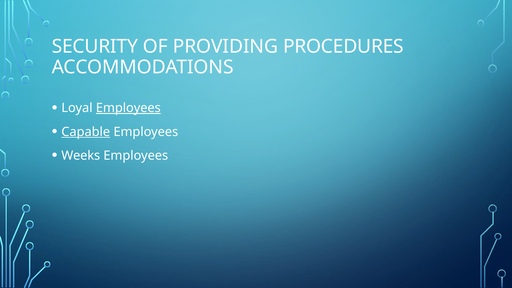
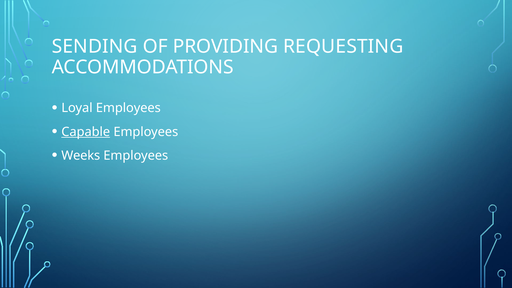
SECURITY: SECURITY -> SENDING (95, 47)
PROCEDURES: PROCEDURES -> REQUESTING (343, 47)
Employees underline: present -> none (128, 108)
